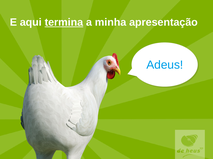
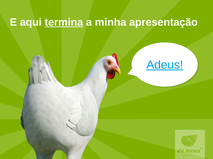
Adeus underline: none -> present (165, 65)
